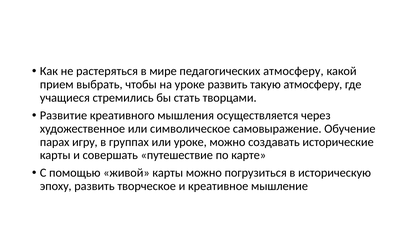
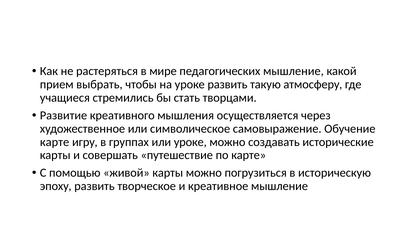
педагогических атмосферу: атмосферу -> мышление (293, 71)
парах: парах -> карте (55, 142)
